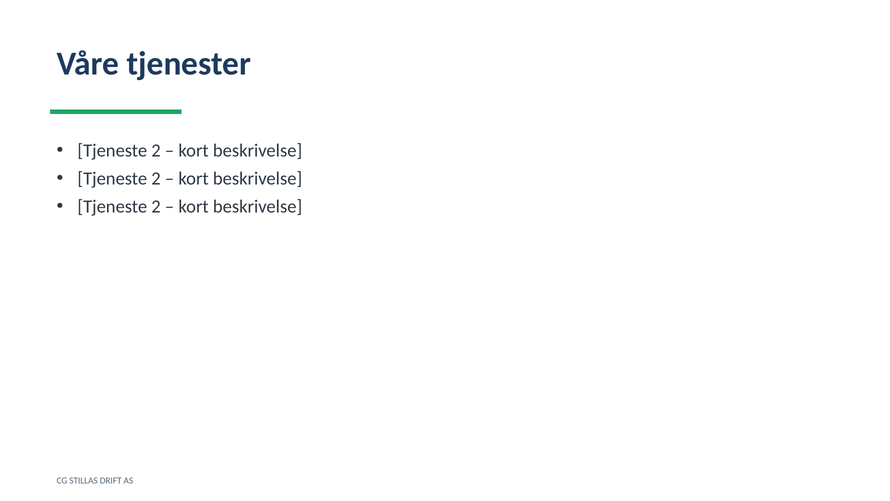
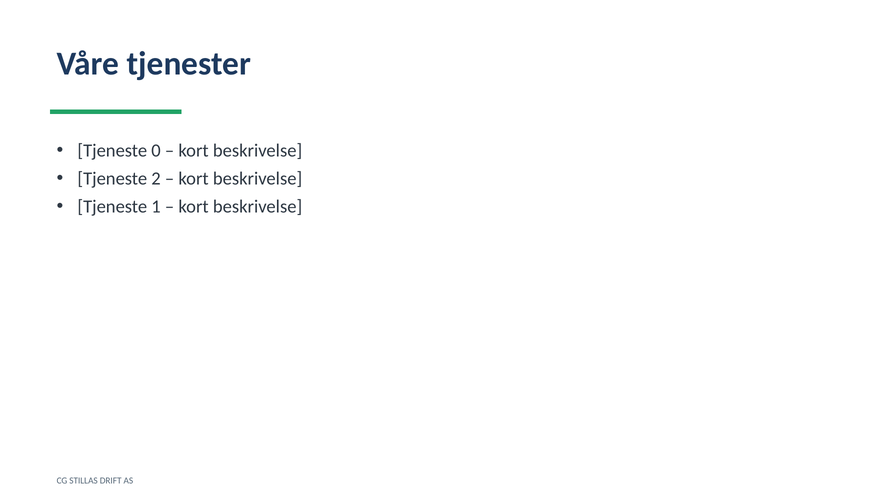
2: 2 -> 0 (156, 151)
2: 2 -> 1 (156, 206)
